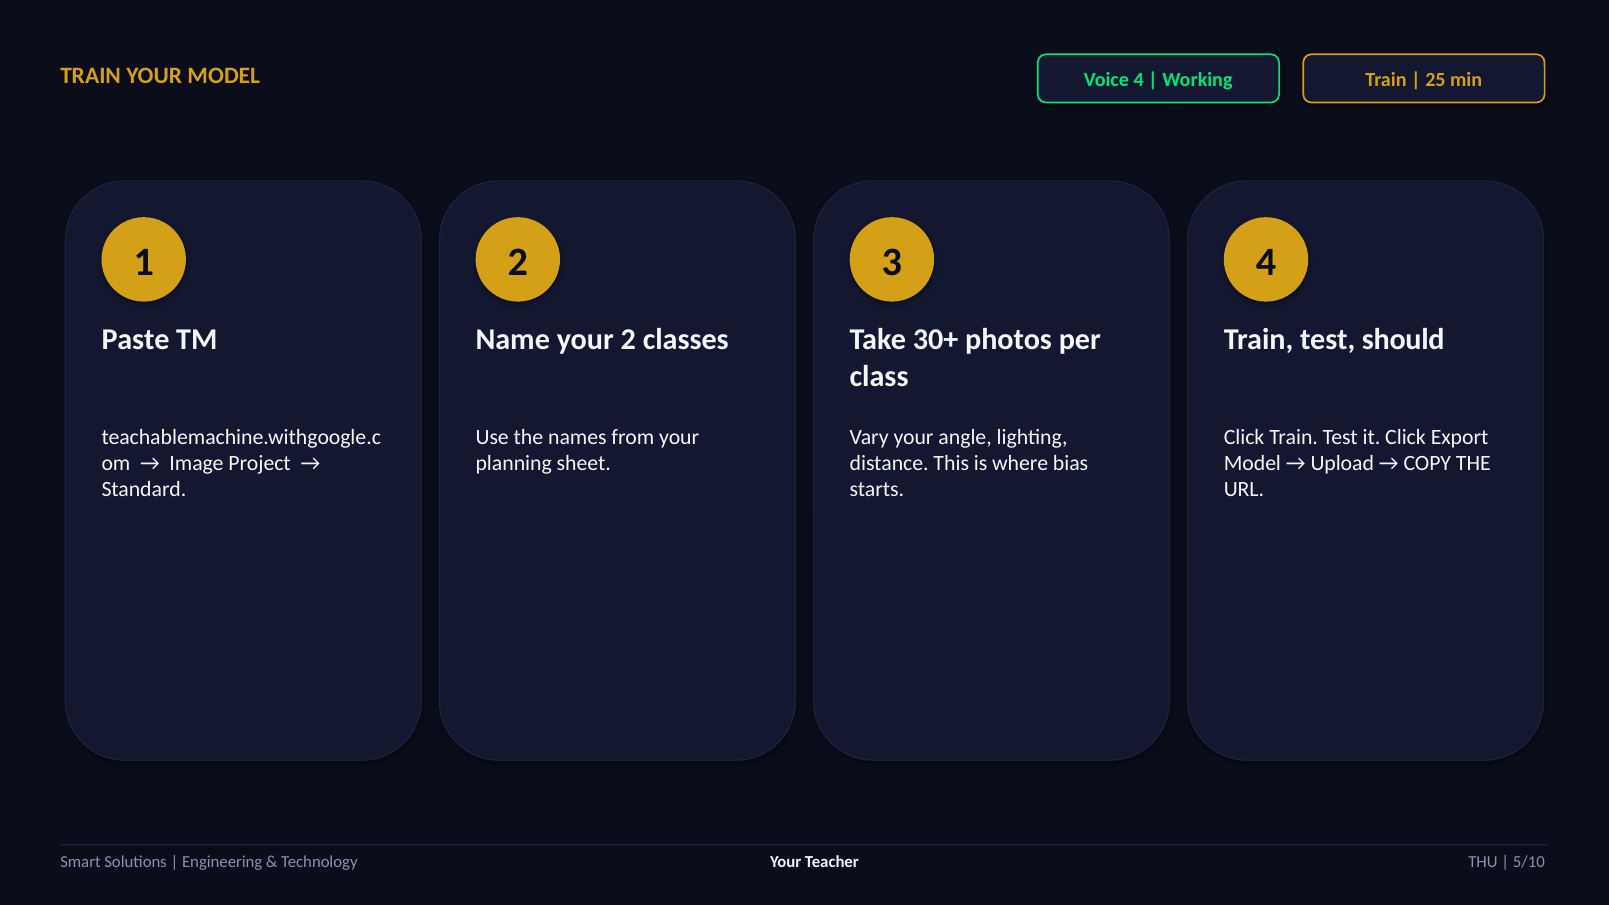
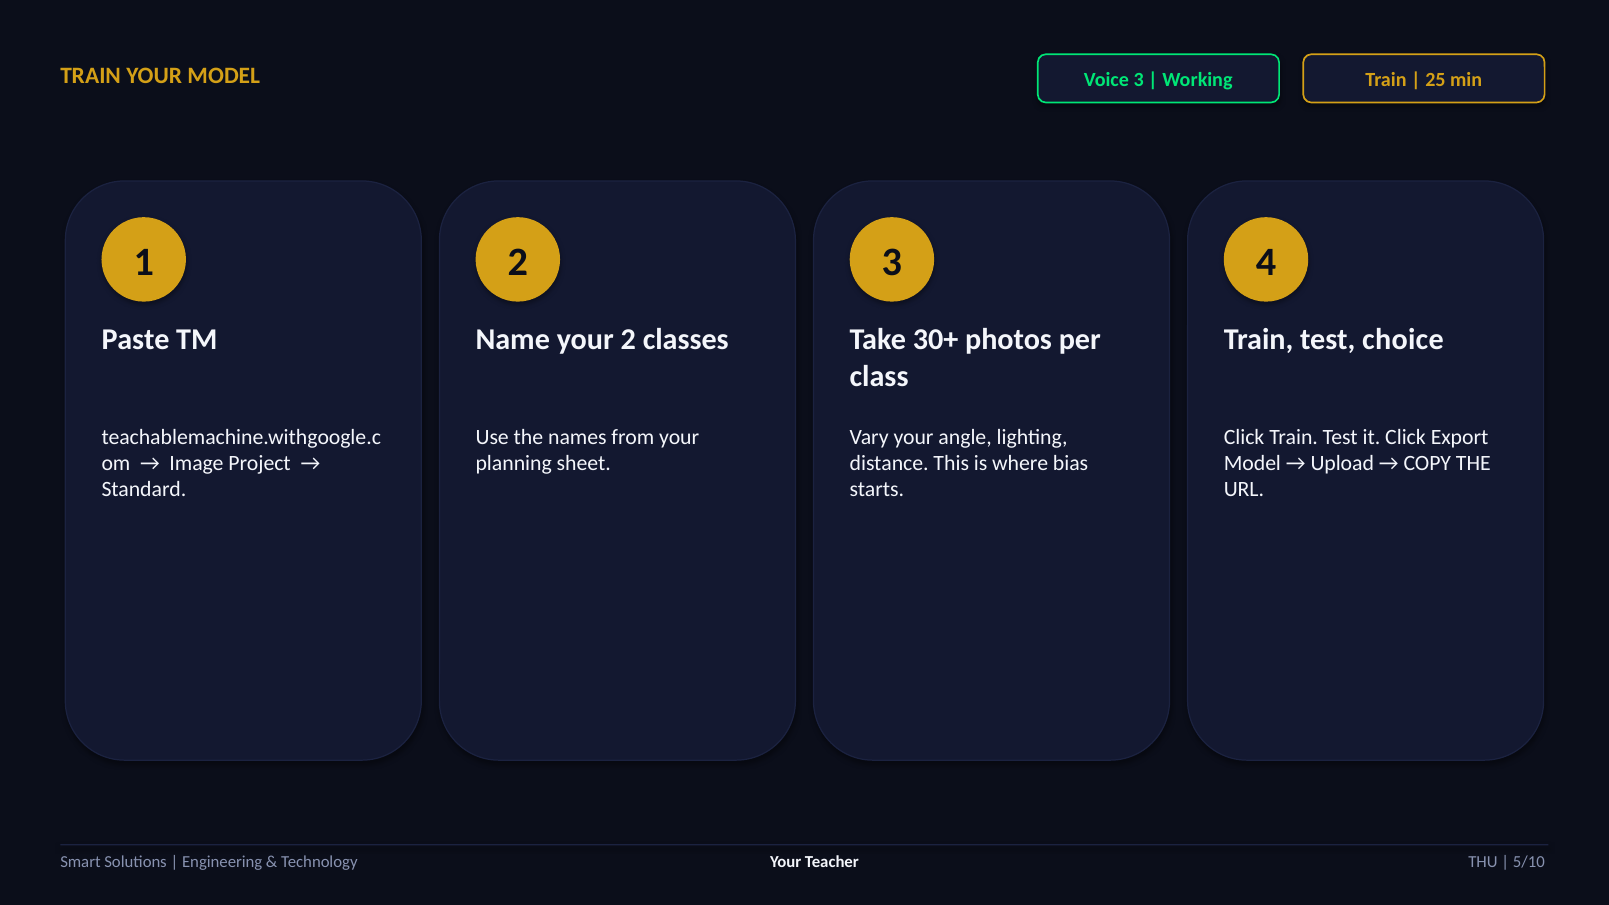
Voice 4: 4 -> 3 (1139, 80)
should: should -> choice (1403, 340)
